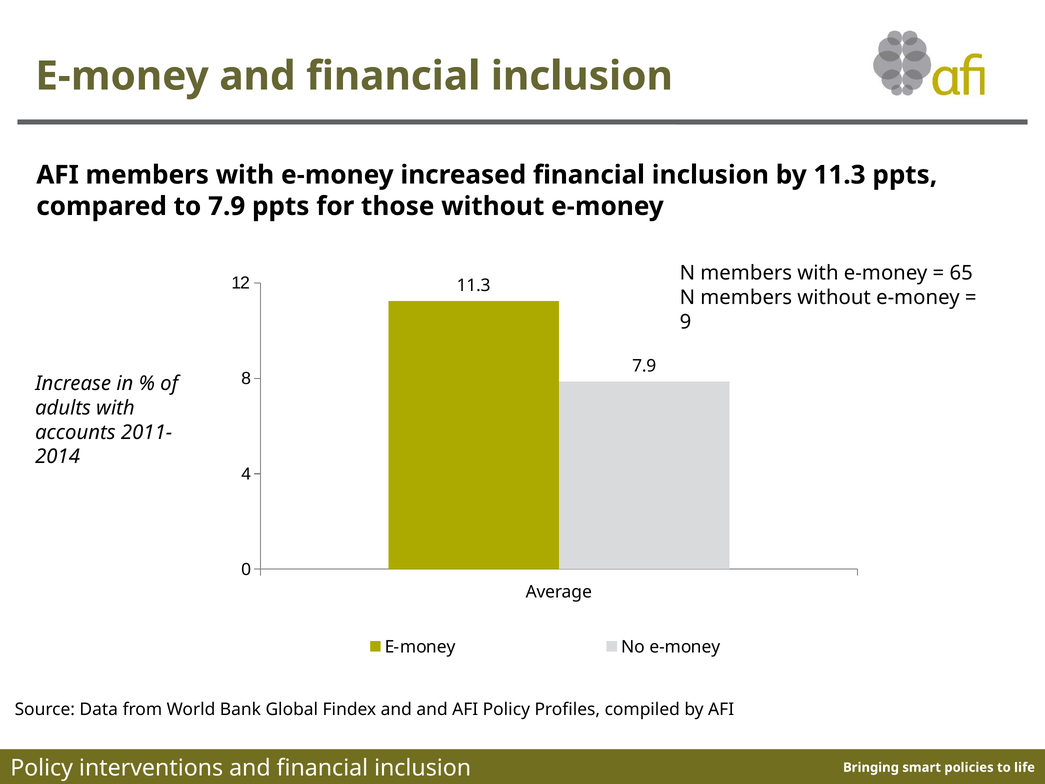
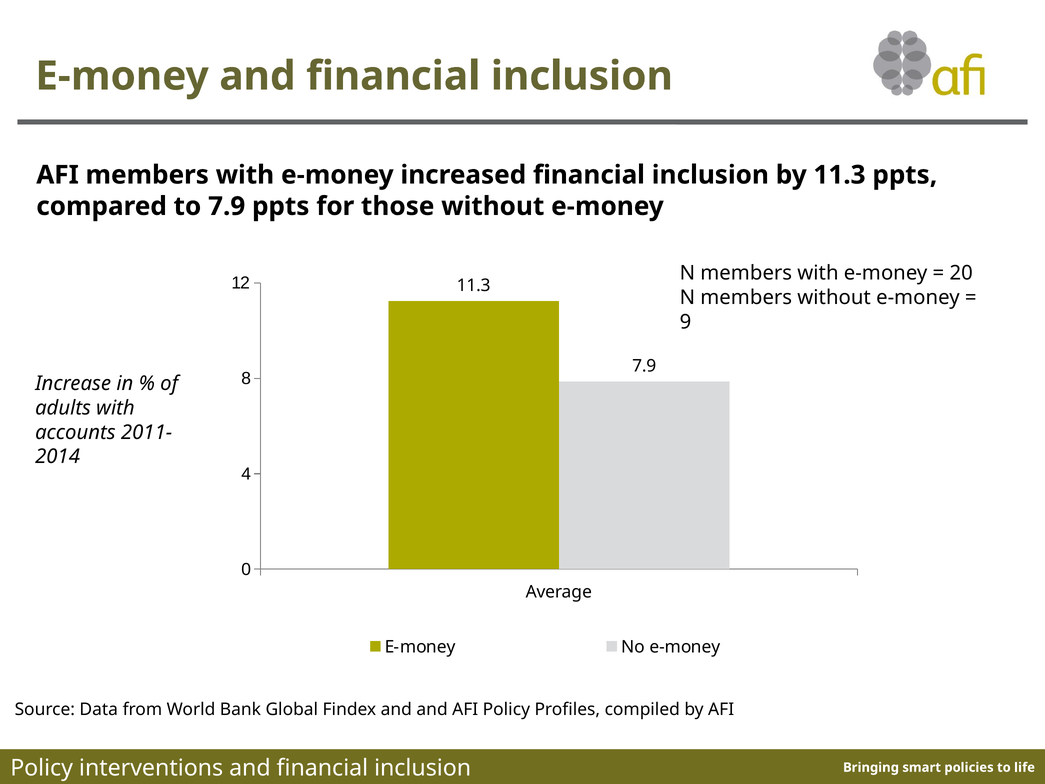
65: 65 -> 20 (961, 273)
